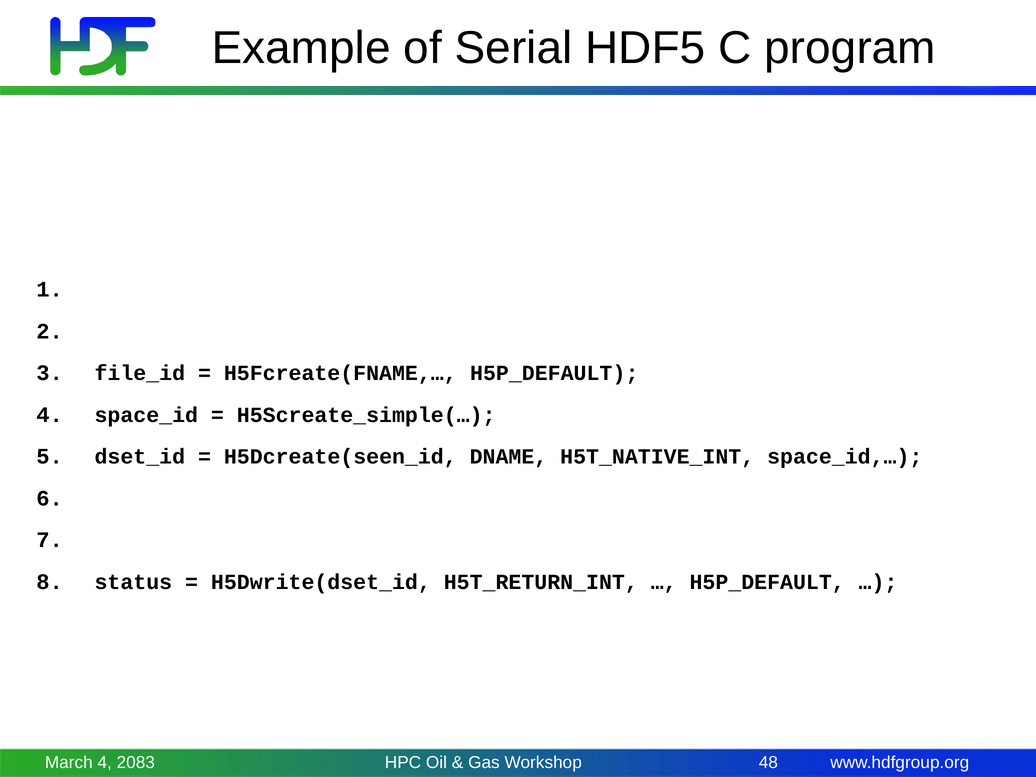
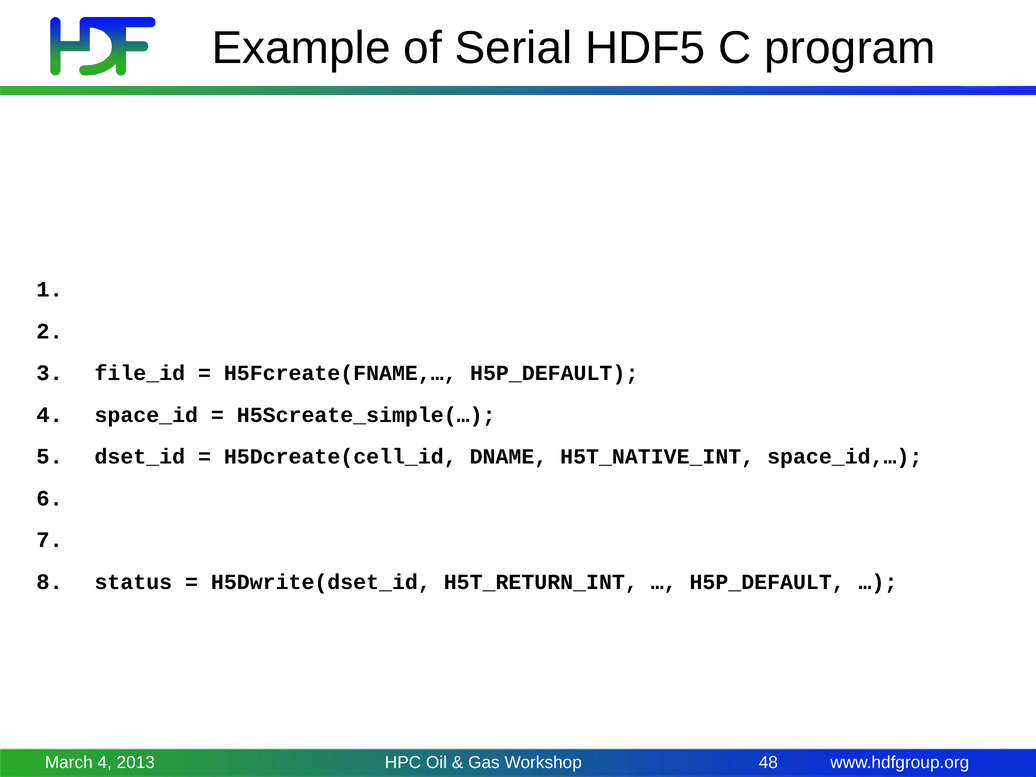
H5Dcreate(seen_id: H5Dcreate(seen_id -> H5Dcreate(cell_id (340, 457)
2083: 2083 -> 2013 (136, 763)
